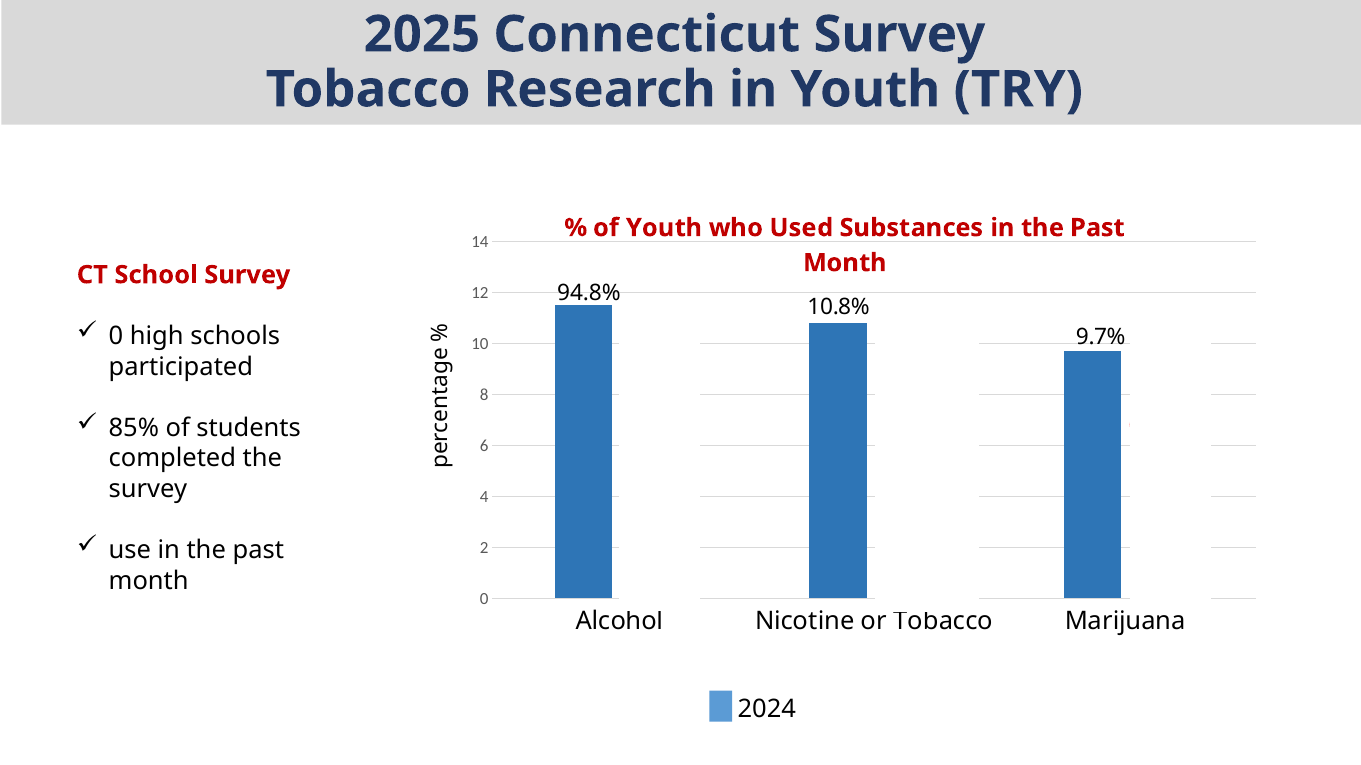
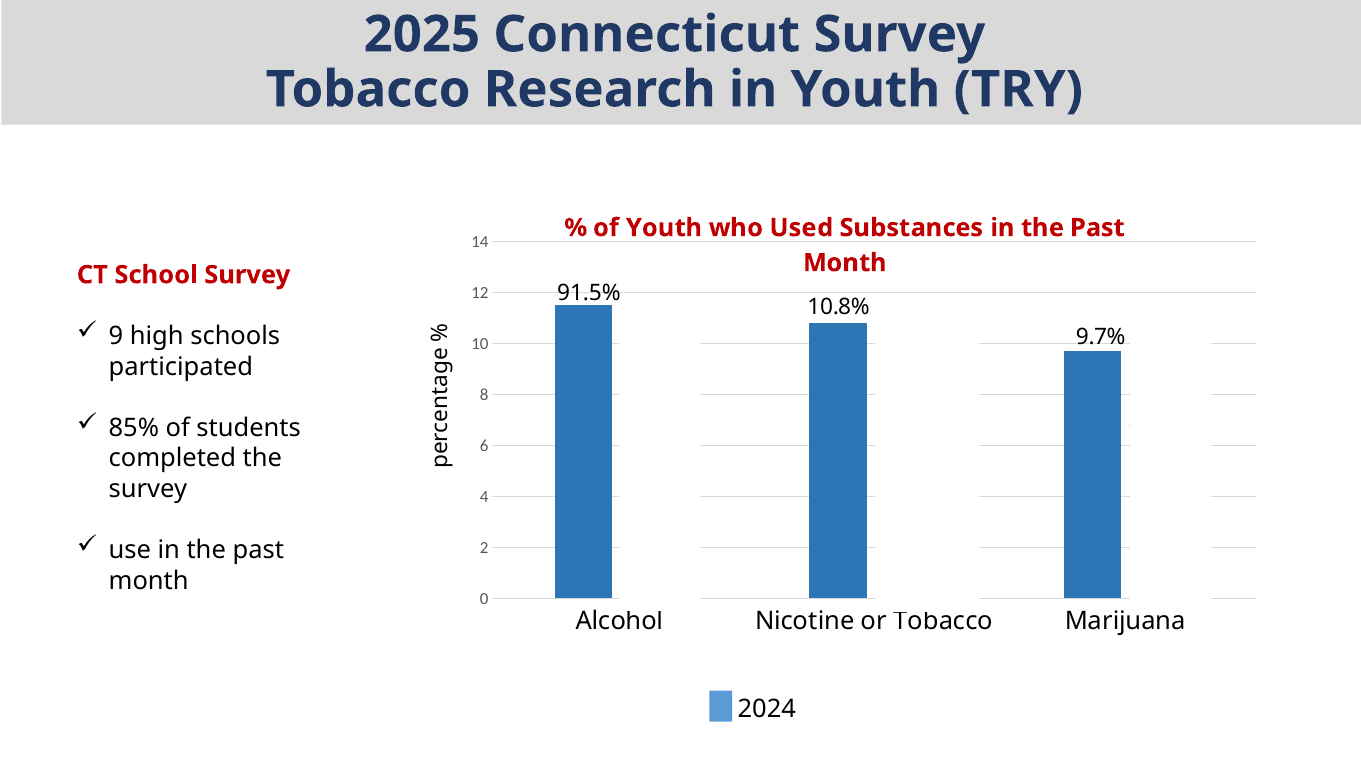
94.8%: 94.8% -> 91.5% (589, 293)
0: 0 -> 9 (116, 336)
